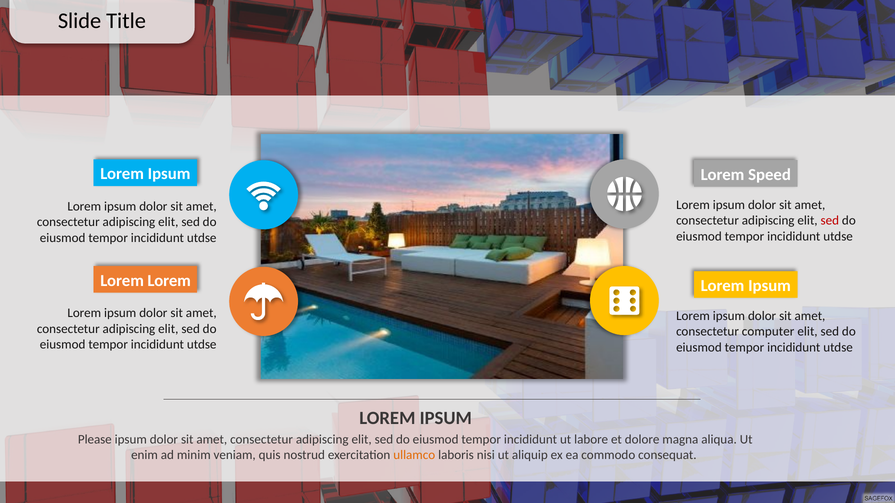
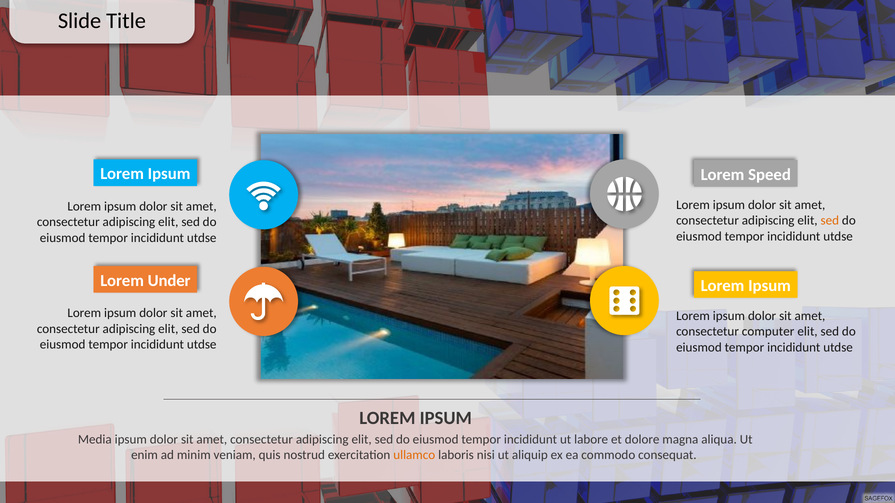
sed colour: red -> orange (830, 221)
Lorem: Lorem -> Under (169, 281)
Please: Please -> Media (95, 440)
